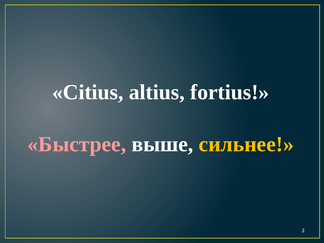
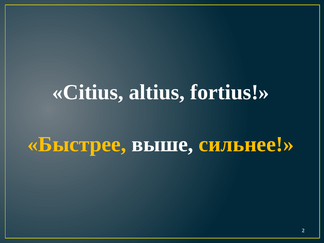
Быстрее colour: pink -> yellow (77, 144)
